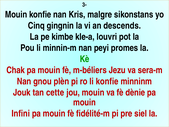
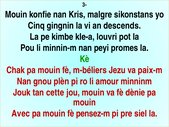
sera-m: sera-m -> paix-m (150, 70)
li konfie: konfie -> amour (107, 81)
Infini: Infini -> Avec (21, 113)
fidélité-m: fidélité-m -> pensez-m (93, 113)
